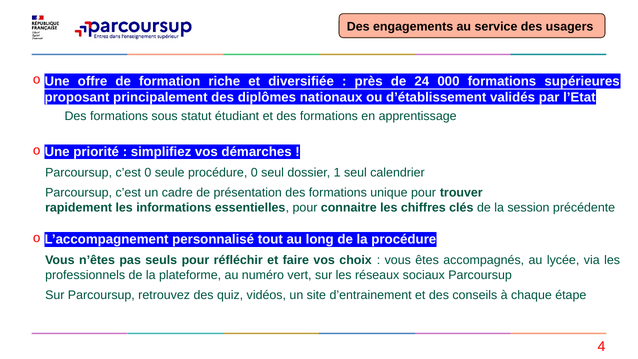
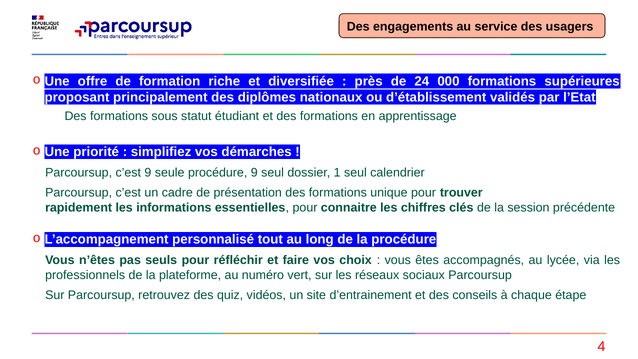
c’est 0: 0 -> 9 (148, 172)
procédure 0: 0 -> 9 (254, 172)
